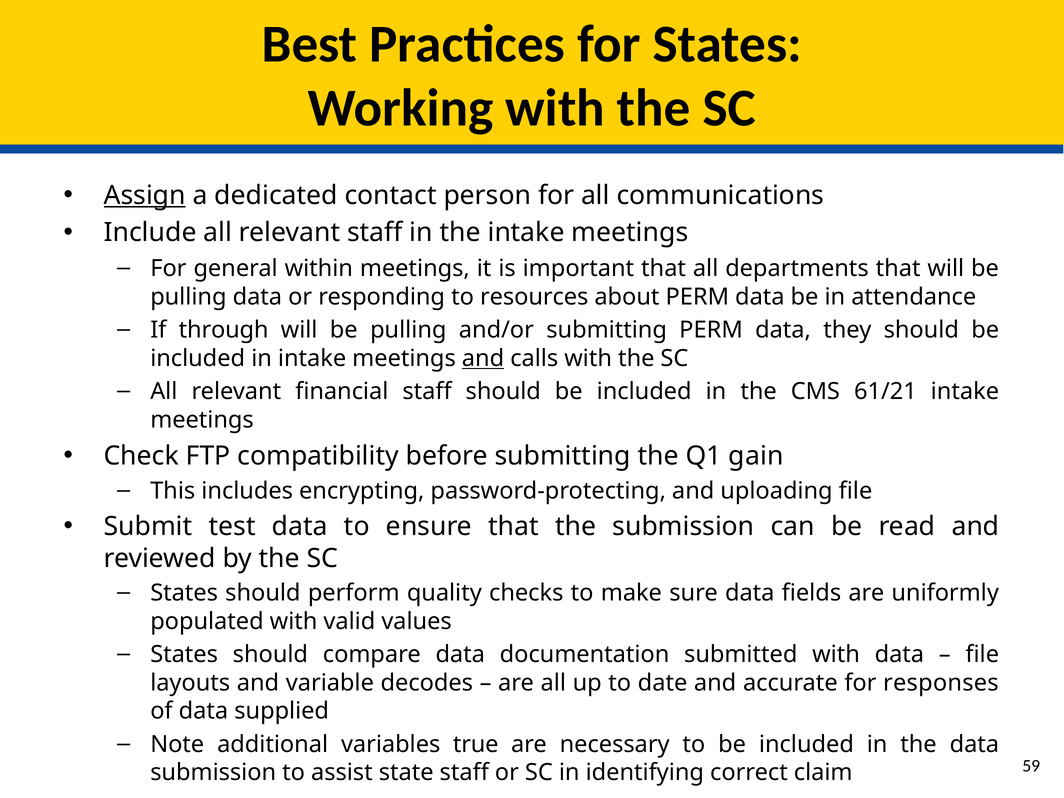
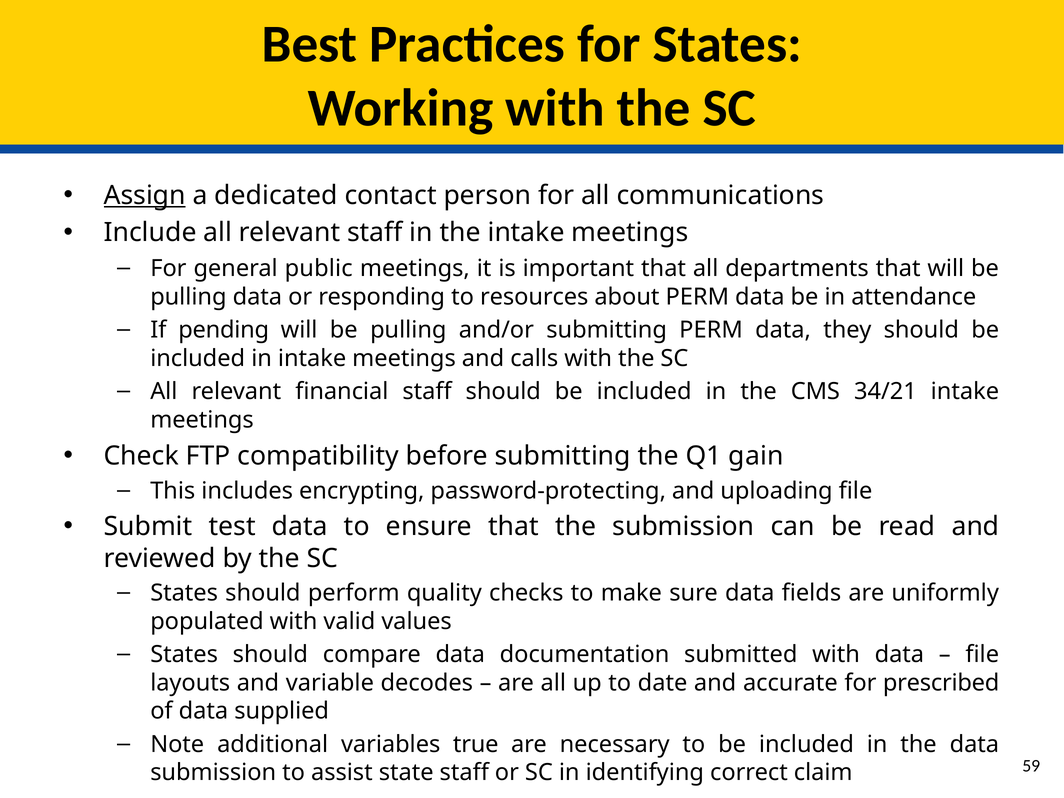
within: within -> public (319, 269)
through: through -> pending (224, 330)
and underline: present -> none (483, 358)
61/21: 61/21 -> 34/21 (885, 391)
responses: responses -> prescribed (941, 683)
